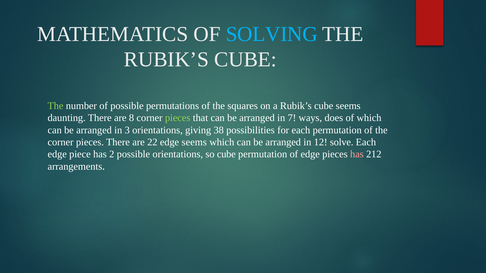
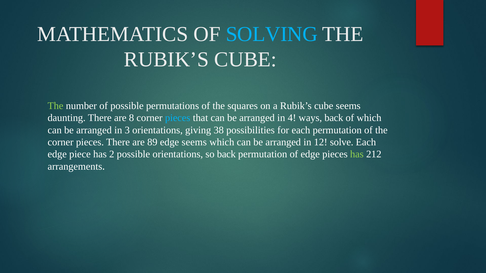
pieces colour: light green -> light blue (178, 118)
7: 7 -> 4 (292, 118)
ways does: does -> back (334, 118)
22: 22 -> 89 (152, 142)
so cube: cube -> back (226, 155)
has colour: pink -> light green (357, 155)
